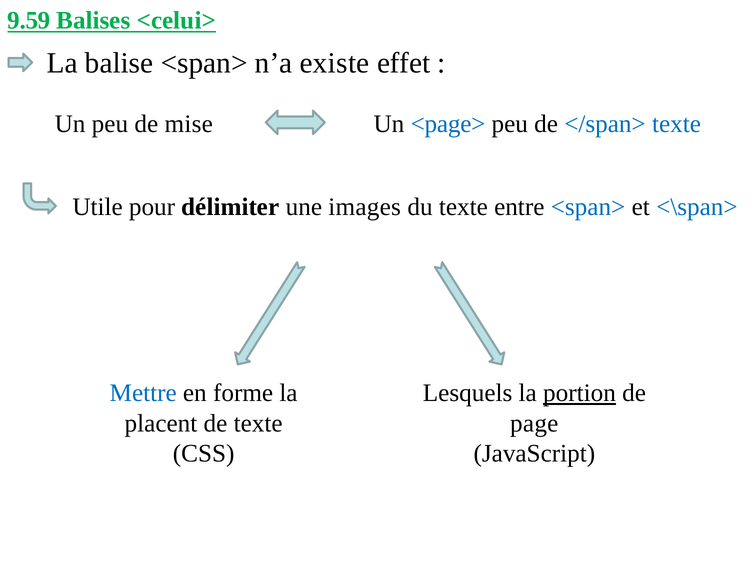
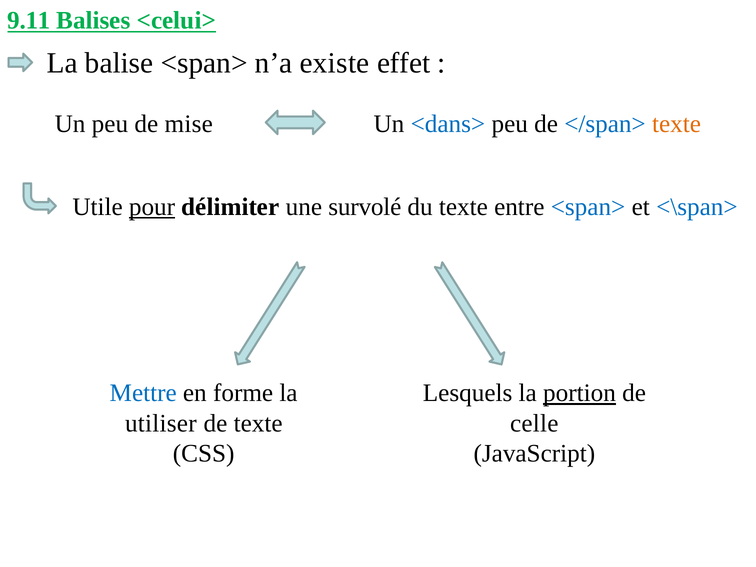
9.59: 9.59 -> 9.11 (29, 21)
<page>: <page> -> <dans> (448, 124)
texte colour: blue -> orange (677, 124)
pour underline: none -> present (152, 207)
images: images -> survolé (365, 207)
placent: placent -> utiliser (161, 423)
page: page -> celle (534, 423)
